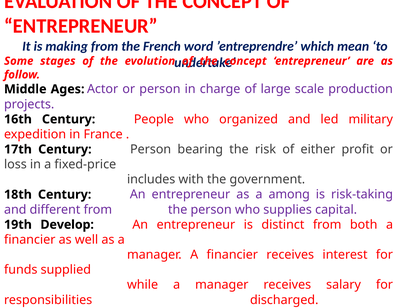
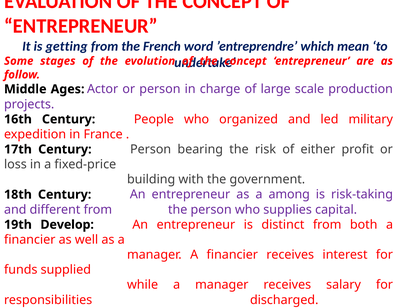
making: making -> getting (67, 46)
includes: includes -> building (151, 179)
